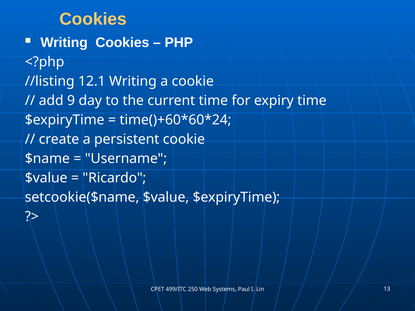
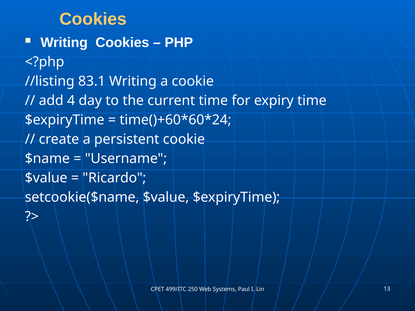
12.1: 12.1 -> 83.1 (92, 81)
9: 9 -> 4 (71, 101)
